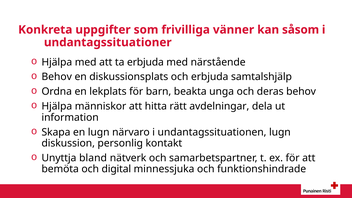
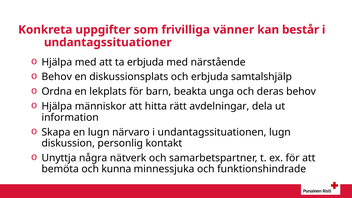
såsom: såsom -> består (301, 30)
bland: bland -> några (93, 158)
digital: digital -> kunna (116, 169)
